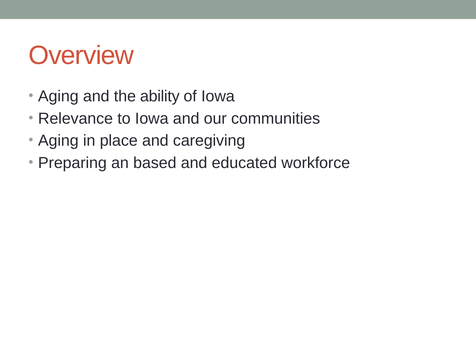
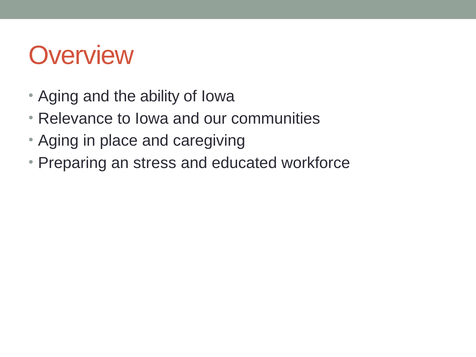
based: based -> stress (155, 163)
